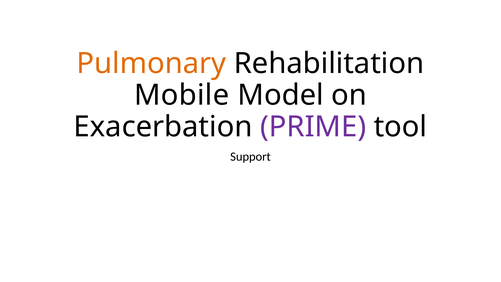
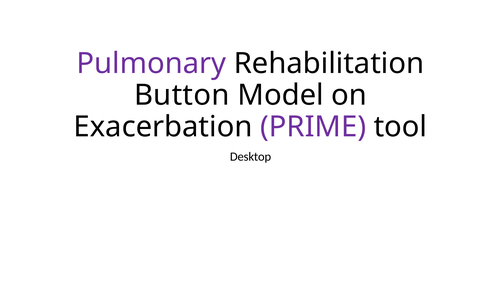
Pulmonary colour: orange -> purple (151, 64)
Mobile: Mobile -> Button (182, 95)
Support: Support -> Desktop (251, 157)
